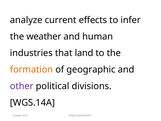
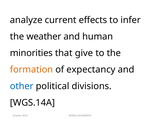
industries: industries -> minorities (31, 53)
land: land -> give (84, 53)
geographic: geographic -> expectancy (91, 69)
other colour: purple -> blue (22, 86)
